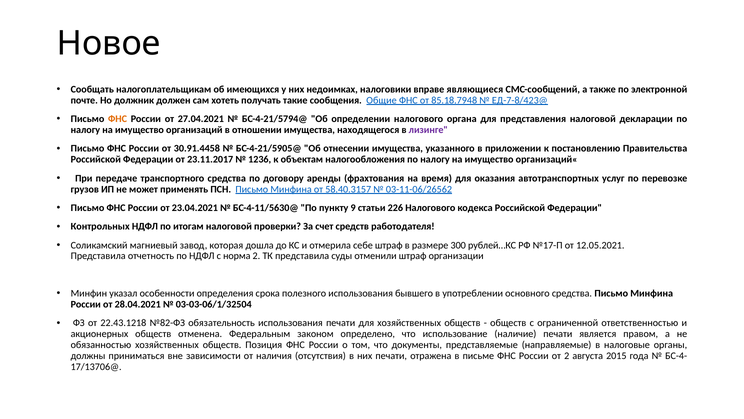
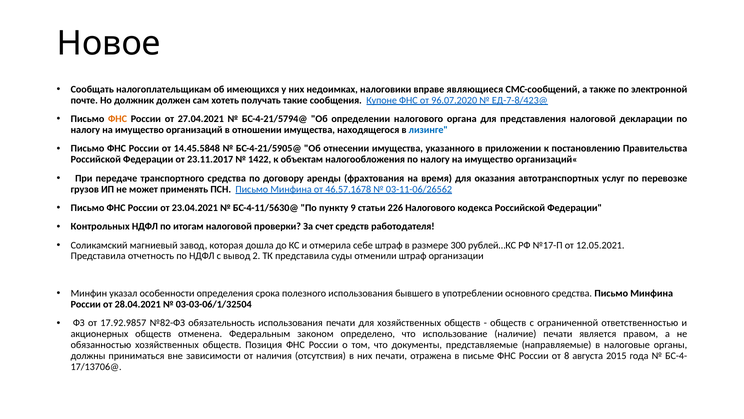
Общие: Общие -> Купоне (382, 100)
85.18.7948: 85.18.7948 -> 96.07.2020 (454, 100)
лизинге colour: purple -> blue (428, 130)
30.91.4458: 30.91.4458 -> 14.45.5848 (197, 148)
1236: 1236 -> 1422 (260, 159)
58.40.3157: 58.40.3157 -> 46.57.1678 (348, 189)
норма: норма -> вывод (237, 256)
22.43.1218: 22.43.1218 -> 17.92.9857 (123, 323)
от 2: 2 -> 8 (567, 355)
